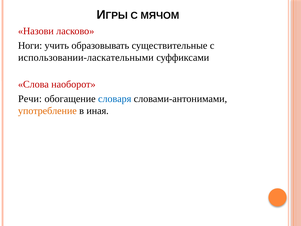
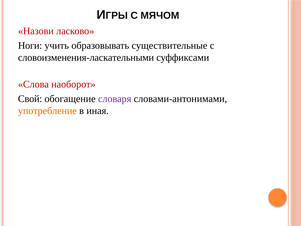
использовании-ласкательными: использовании-ласкательными -> словоизменения-ласкательными (86, 58)
Речи: Речи -> Свой (30, 99)
словаря colour: blue -> purple (115, 99)
